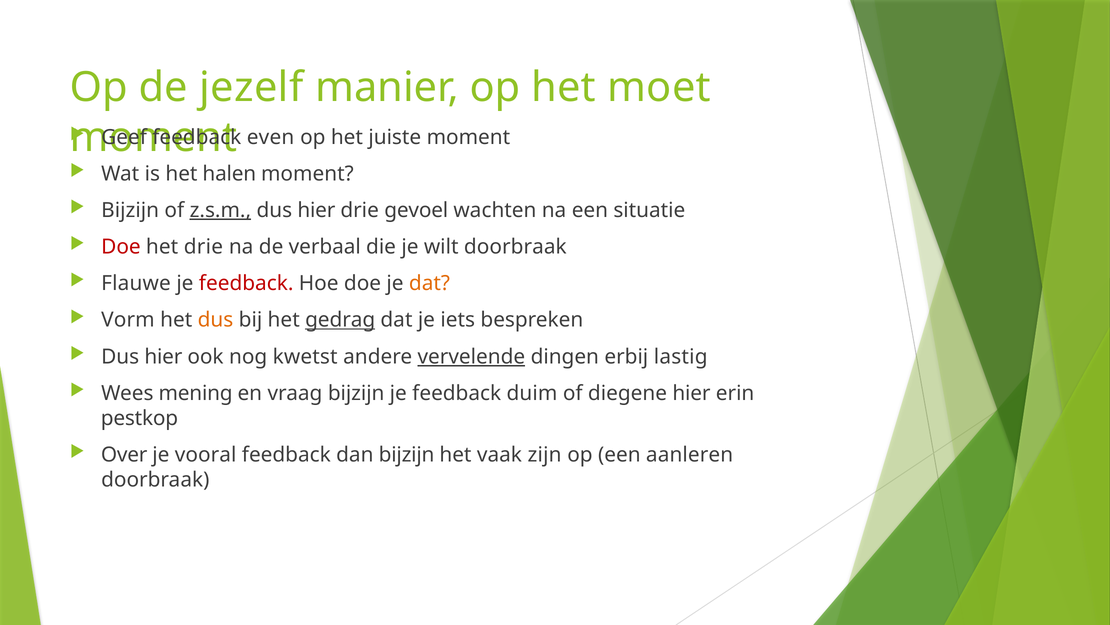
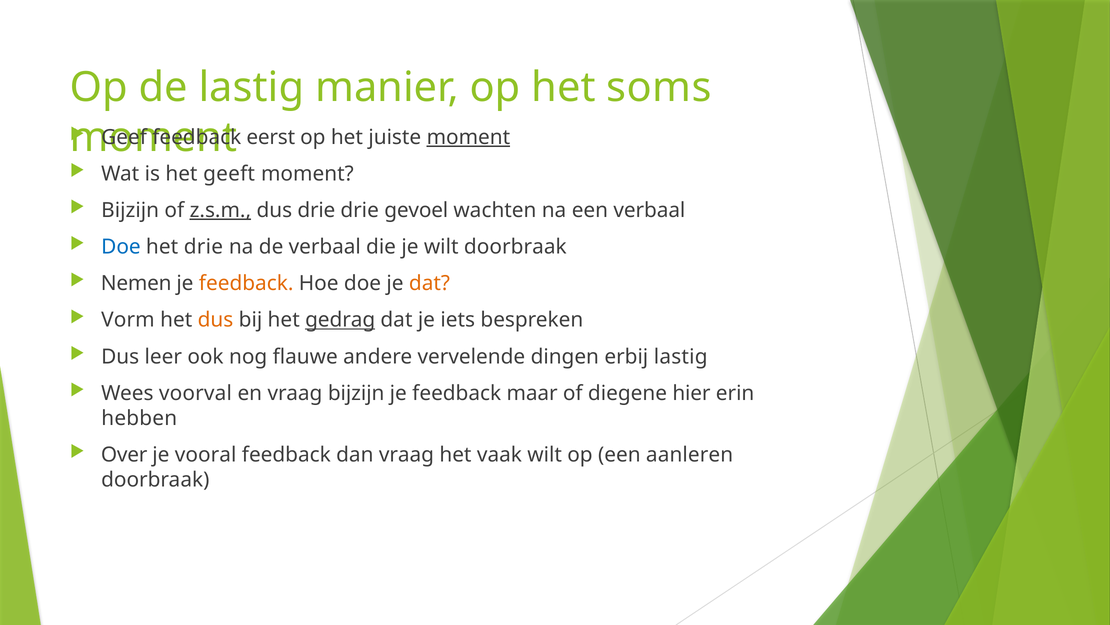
de jezelf: jezelf -> lastig (251, 88)
moet: moet -> soms (659, 88)
even: even -> eerst (271, 137)
moment underline: none -> present (468, 137)
halen: halen -> geeft (229, 174)
hier: hier -> drie (316, 210)
een situatie: situatie -> verbaal (649, 210)
Doe colour: red -> blue (121, 247)
Flauwe: Flauwe -> Nemen (136, 283)
feedback colour: red -> orange (246, 283)
hier: hier -> leer (163, 356)
kwetst: kwetst -> flauwe (305, 356)
vervelende underline: present -> none (471, 356)
mening: mening -> voorval (195, 393)
duim: duim -> maar (532, 393)
pestkop: pestkop -> hebben (139, 418)
dan bijzijn: bijzijn -> vraag (406, 454)
vaak zijn: zijn -> wilt (545, 454)
